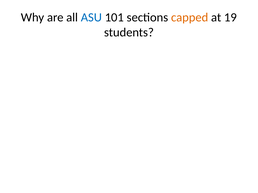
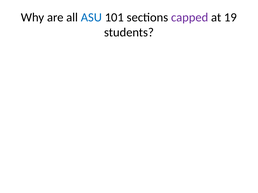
capped colour: orange -> purple (190, 17)
